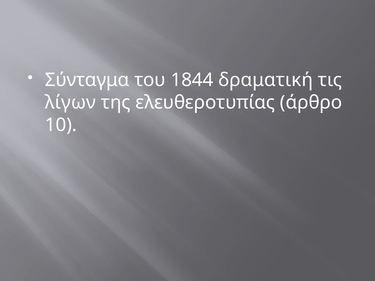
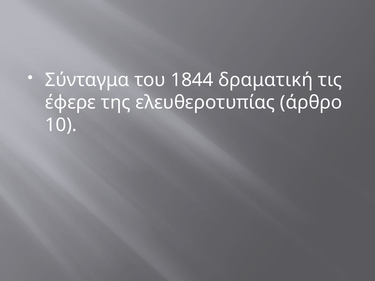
λίγων: λίγων -> έφερε (70, 103)
